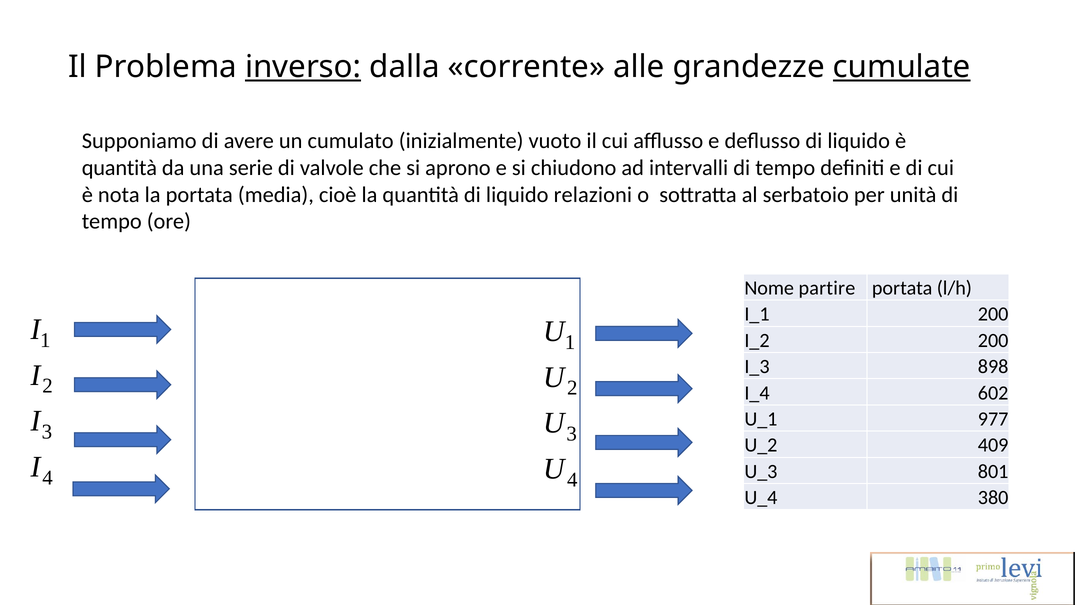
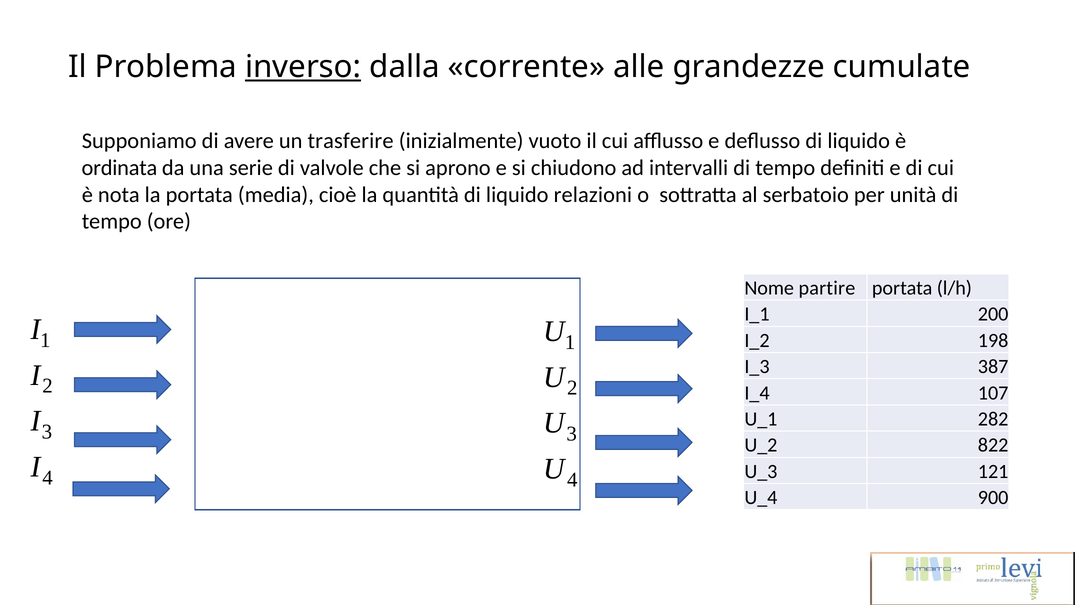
cumulate underline: present -> none (902, 67)
cumulato: cumulato -> trasferire (351, 141)
quantità: quantità -> ordinata (119, 168)
200: 200 -> 198 (993, 340)
898: 898 -> 387 (993, 366)
602: 602 -> 107 (993, 393)
977: 977 -> 282 (993, 419)
409: 409 -> 822 (993, 445)
801: 801 -> 121 (993, 471)
380: 380 -> 900 (993, 497)
